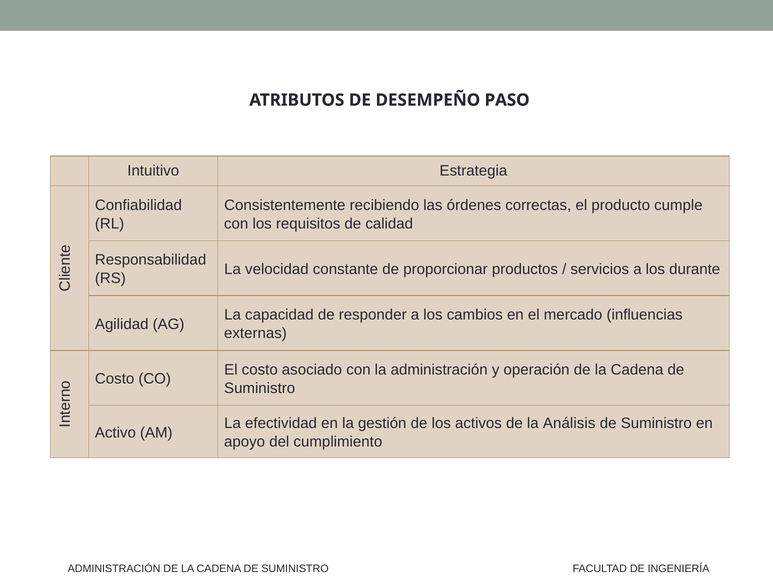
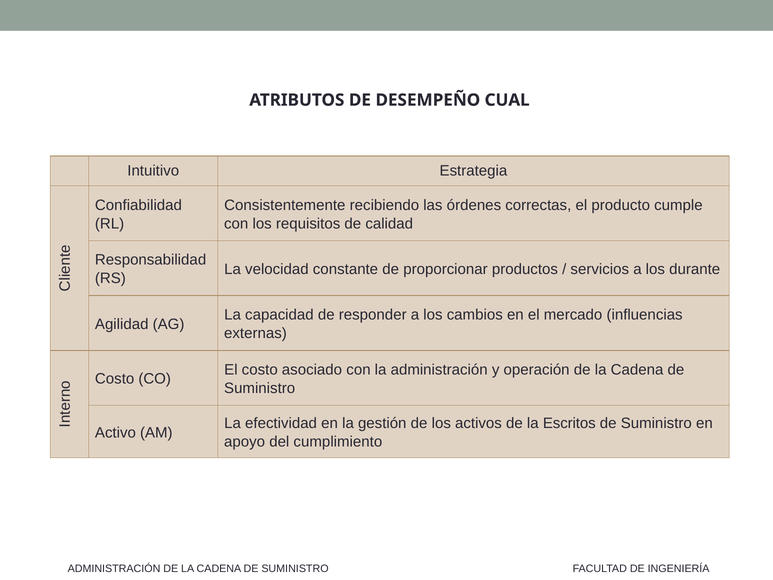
PASO: PASO -> CUAL (507, 100)
Análisis: Análisis -> Escritos (569, 423)
